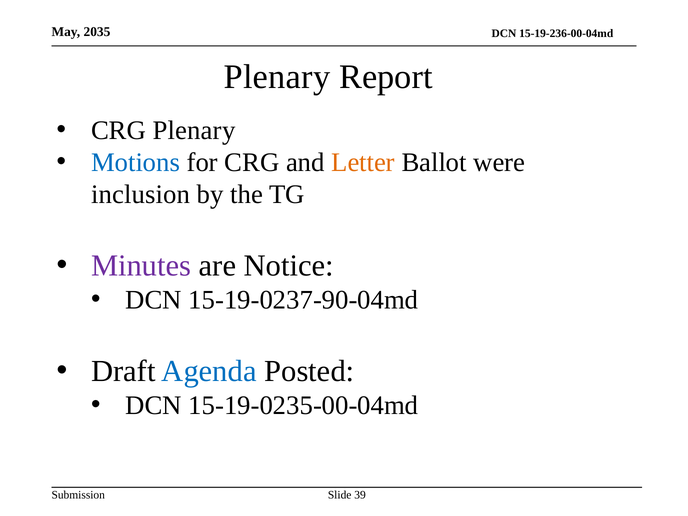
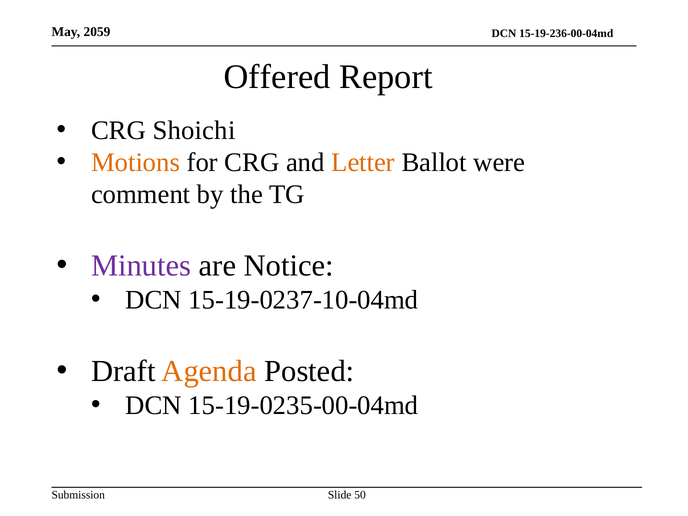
2035: 2035 -> 2059 (97, 32)
Plenary: Plenary -> Offered (277, 77)
CRG Plenary: Plenary -> Shoichi (194, 130)
Motions colour: blue -> orange (136, 162)
inclusion: inclusion -> comment (141, 194)
15-19-0237-90-04md: 15-19-0237-90-04md -> 15-19-0237-10-04md (303, 300)
Agenda colour: blue -> orange (209, 371)
39: 39 -> 50 (360, 495)
